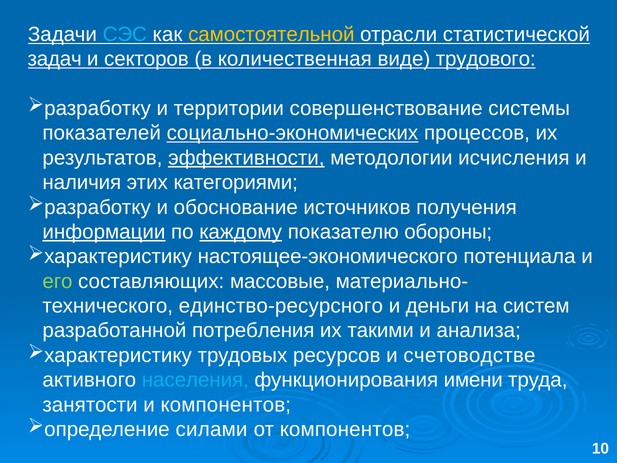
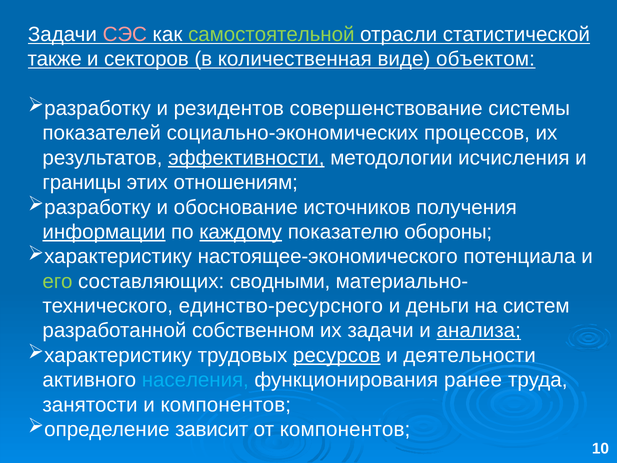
СЭС colour: light blue -> pink (125, 34)
самостоятельной colour: yellow -> light green (271, 34)
задач: задач -> также (55, 59)
трудового: трудового -> объектом (486, 59)
территории: территории -> резидентов (229, 108)
социально-экономических underline: present -> none (292, 133)
наличия: наличия -> границы (82, 182)
категориями: категориями -> отношениям (236, 182)
массовые: массовые -> сводными (280, 281)
потребления: потребления -> собственном (253, 331)
их такими: такими -> задачи (381, 331)
анализа underline: none -> present (479, 331)
ресурсов underline: none -> present (337, 355)
счетоводстве: счетоводстве -> деятельности (470, 355)
имени: имени -> ранее (473, 380)
силами: силами -> зависит (212, 429)
